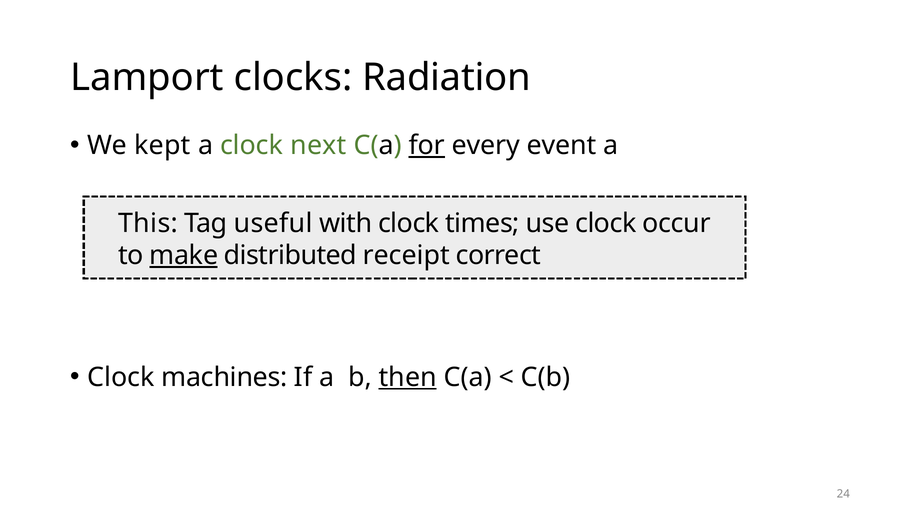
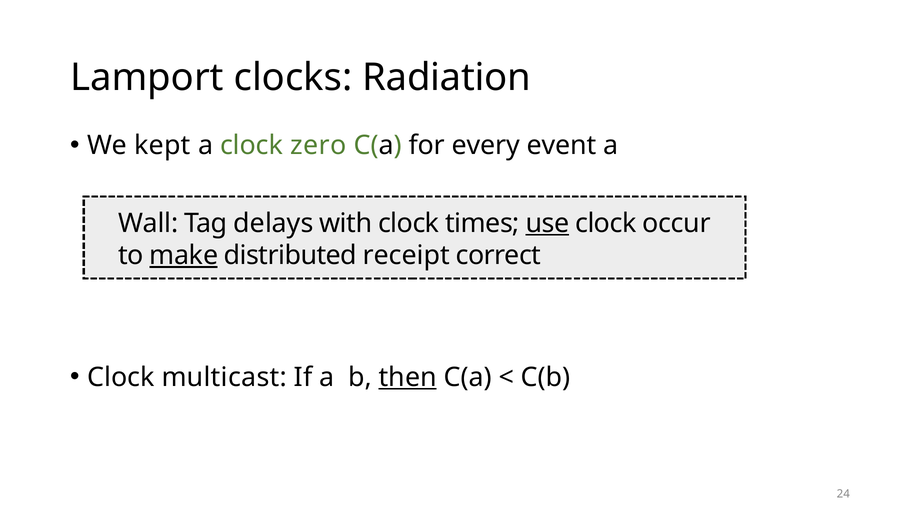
next: next -> zero (318, 145)
for underline: present -> none (427, 145)
This: This -> Wall (148, 223)
useful: useful -> delays (273, 223)
use underline: none -> present (548, 223)
machines: machines -> multicast (224, 377)
